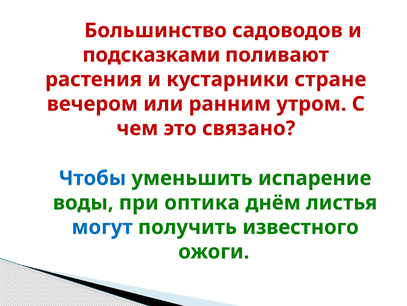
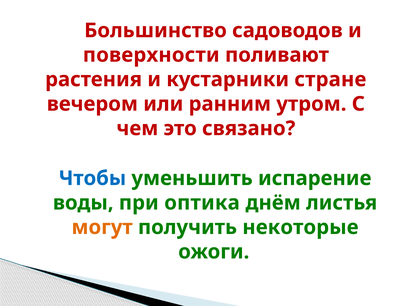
подсказками: подсказками -> поверхности (151, 55)
могут colour: blue -> orange (102, 227)
известного: известного -> некоторые (300, 227)
